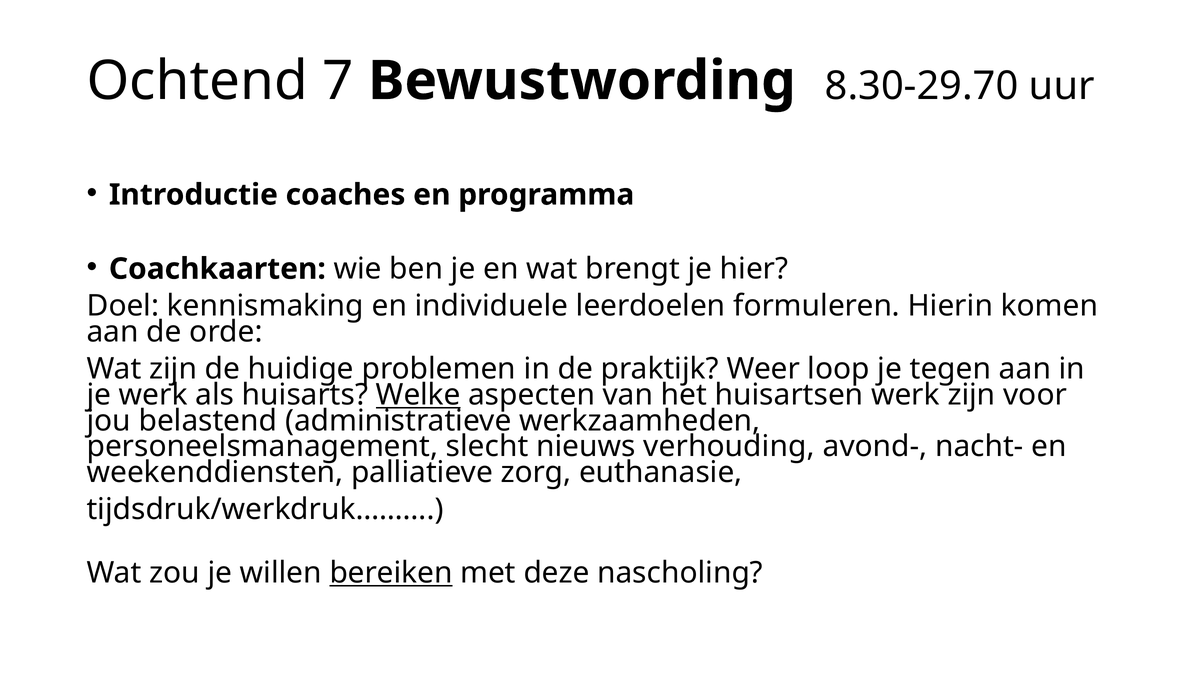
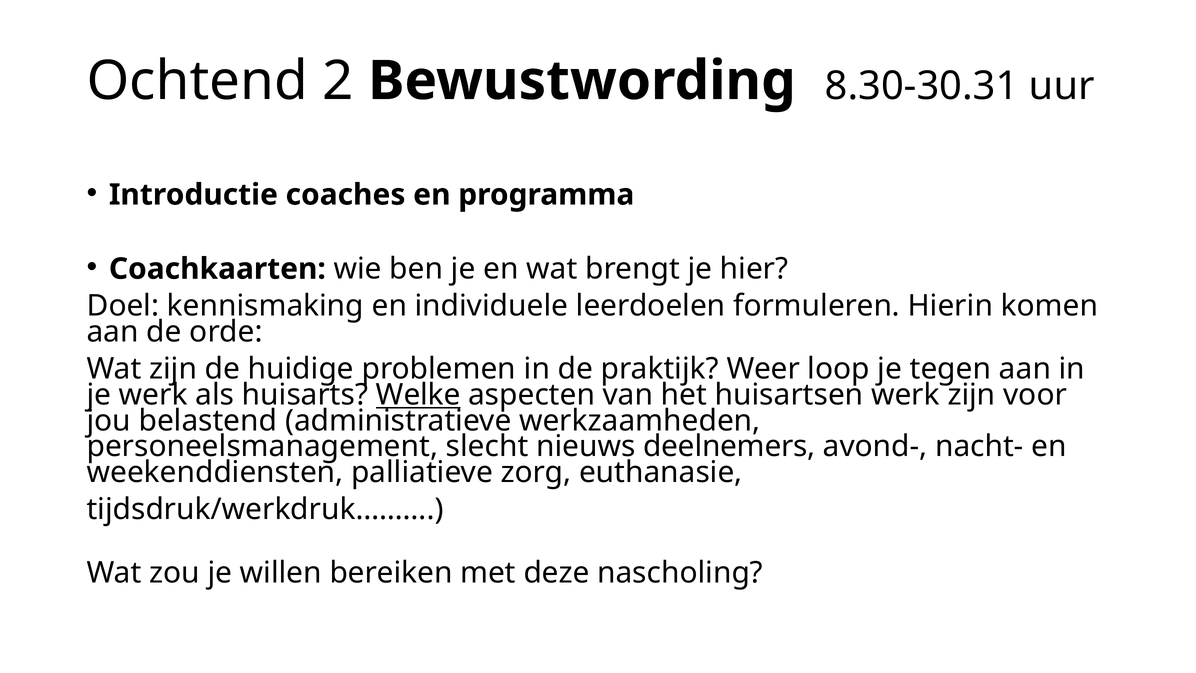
7: 7 -> 2 (338, 81)
8.30-29.70: 8.30-29.70 -> 8.30-30.31 (922, 86)
verhouding: verhouding -> deelnemers (729, 446)
bereiken underline: present -> none (391, 573)
